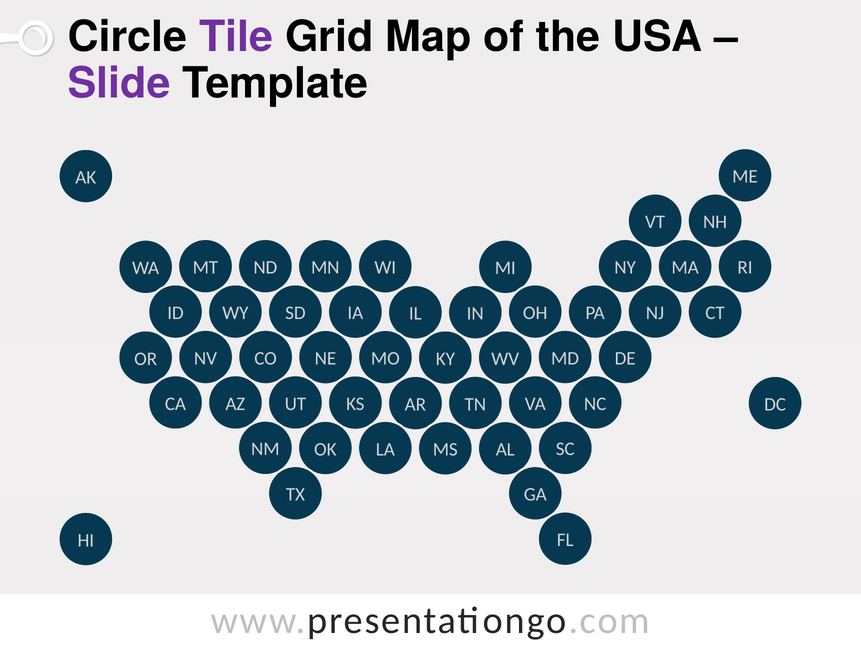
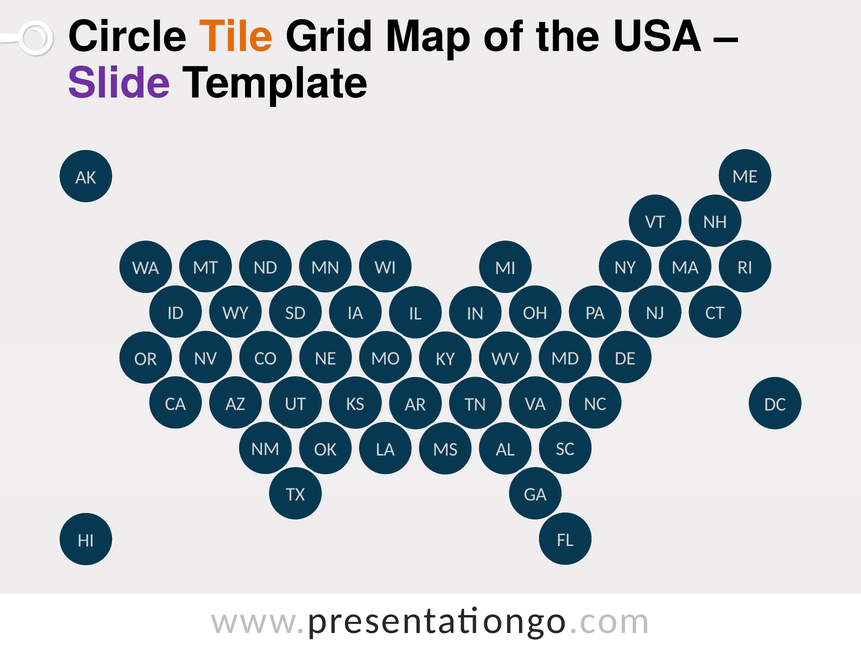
Tile colour: purple -> orange (236, 37)
